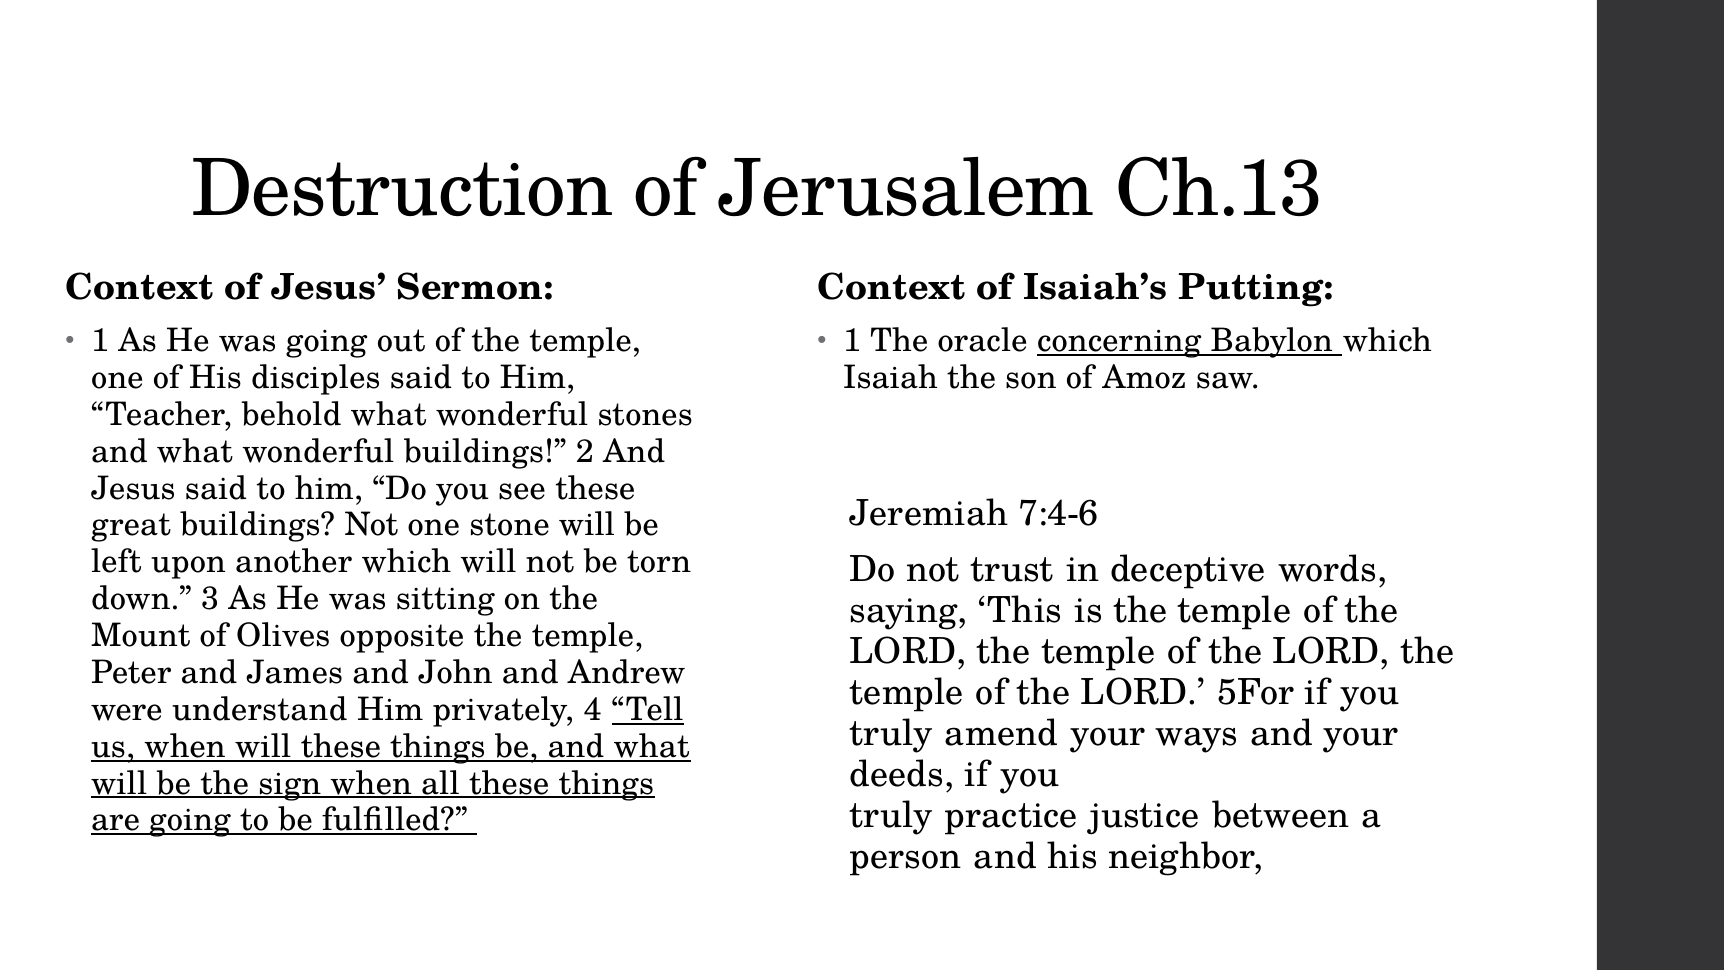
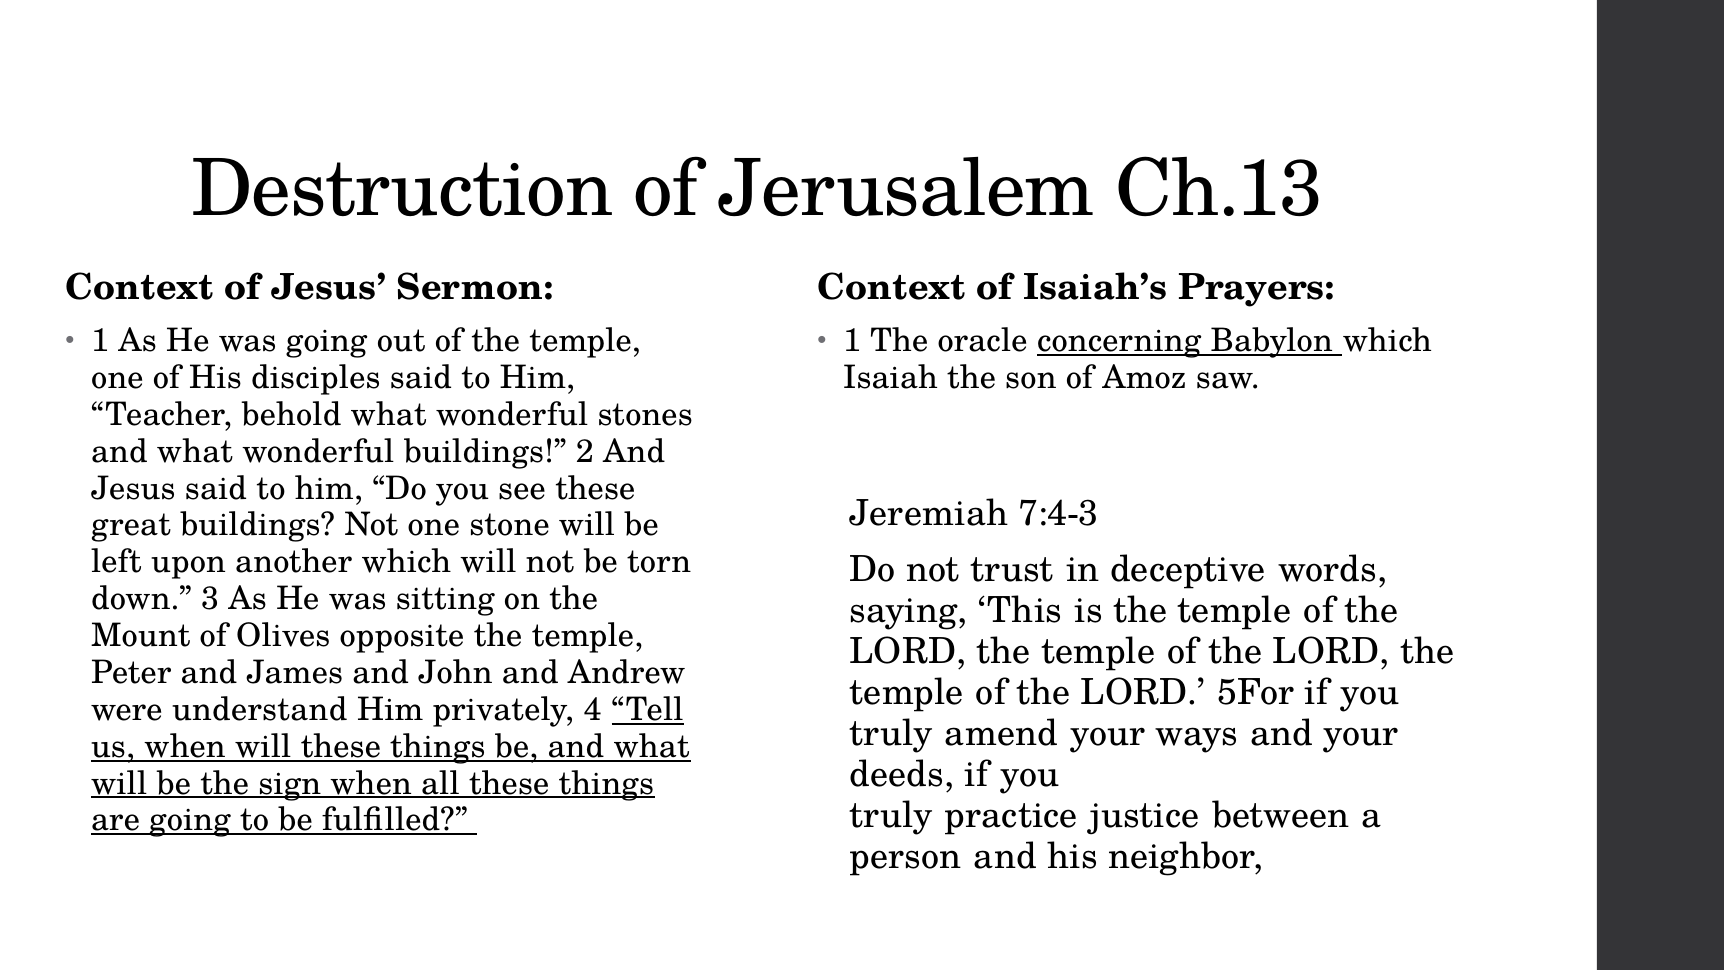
Putting: Putting -> Prayers (1256, 288)
7:4-6: 7:4-6 -> 7:4-3 (1059, 514)
